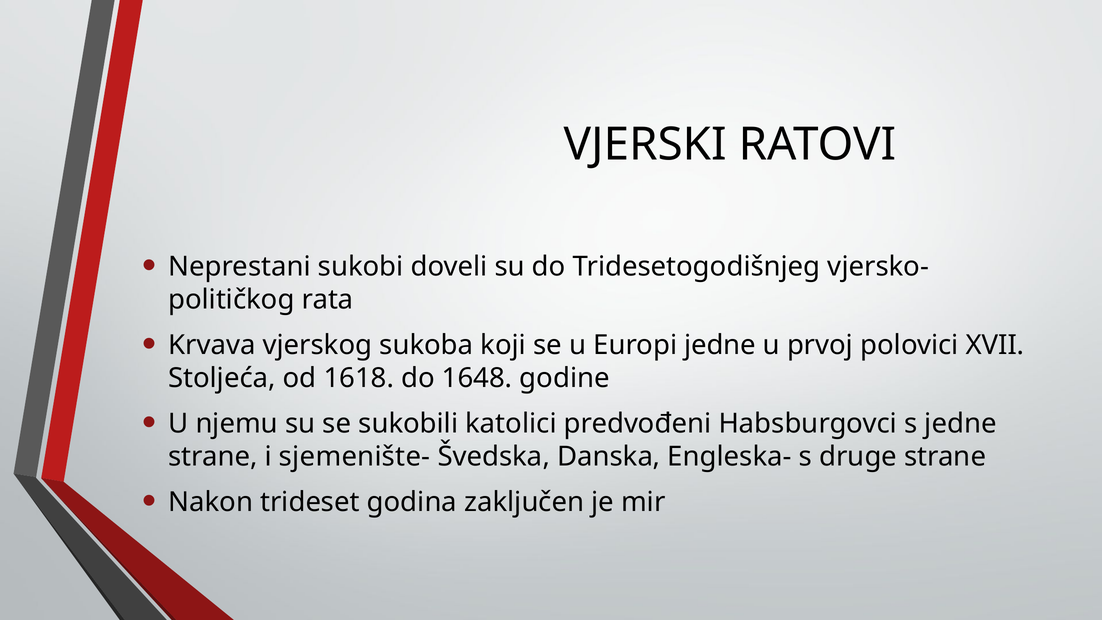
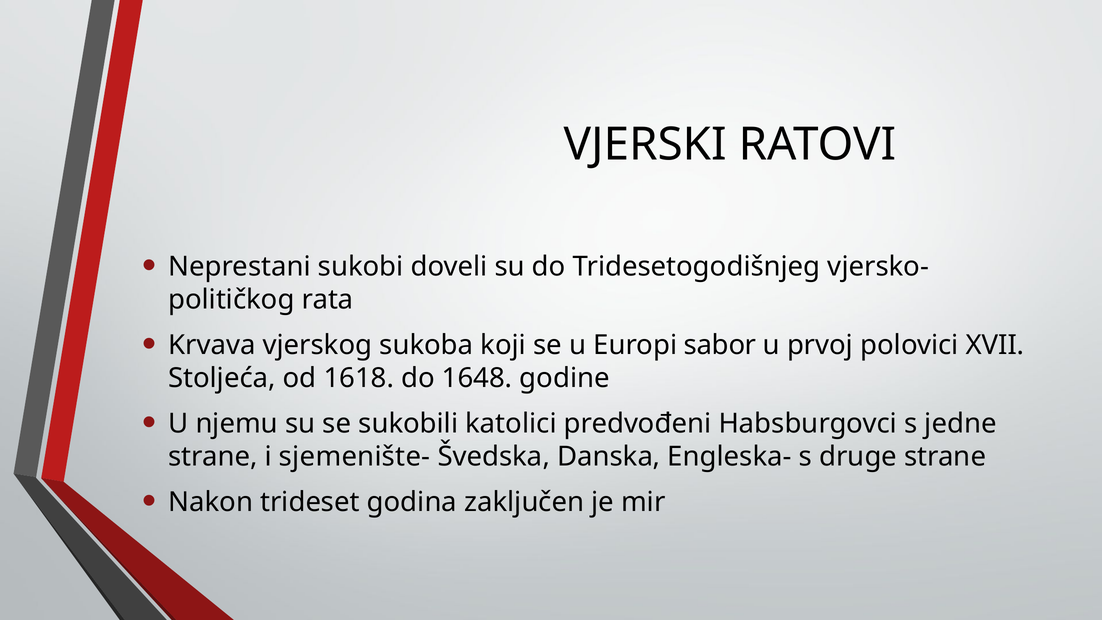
Europi jedne: jedne -> sabor (720, 345)
